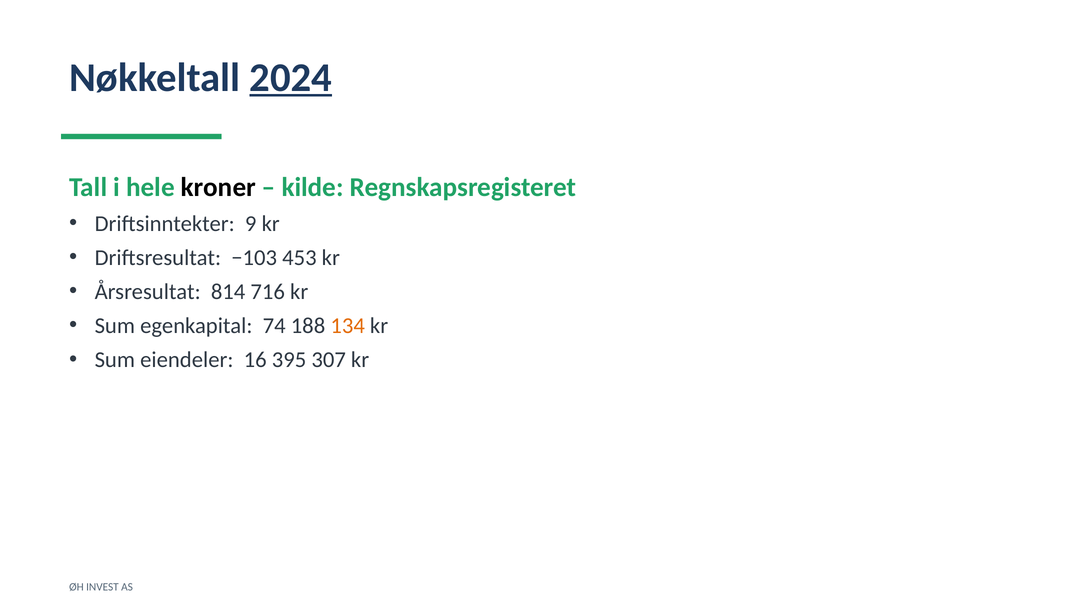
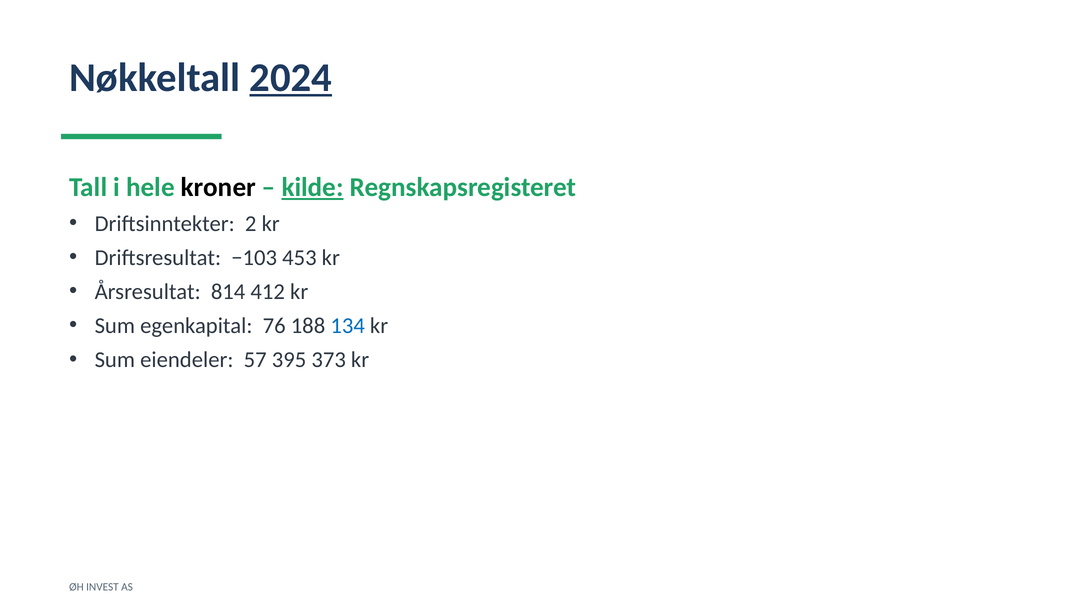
kilde underline: none -> present (313, 187)
9: 9 -> 2 (251, 224)
716: 716 -> 412 (268, 291)
74: 74 -> 76 (274, 325)
134 colour: orange -> blue (348, 325)
16: 16 -> 57 (255, 359)
307: 307 -> 373 (329, 359)
